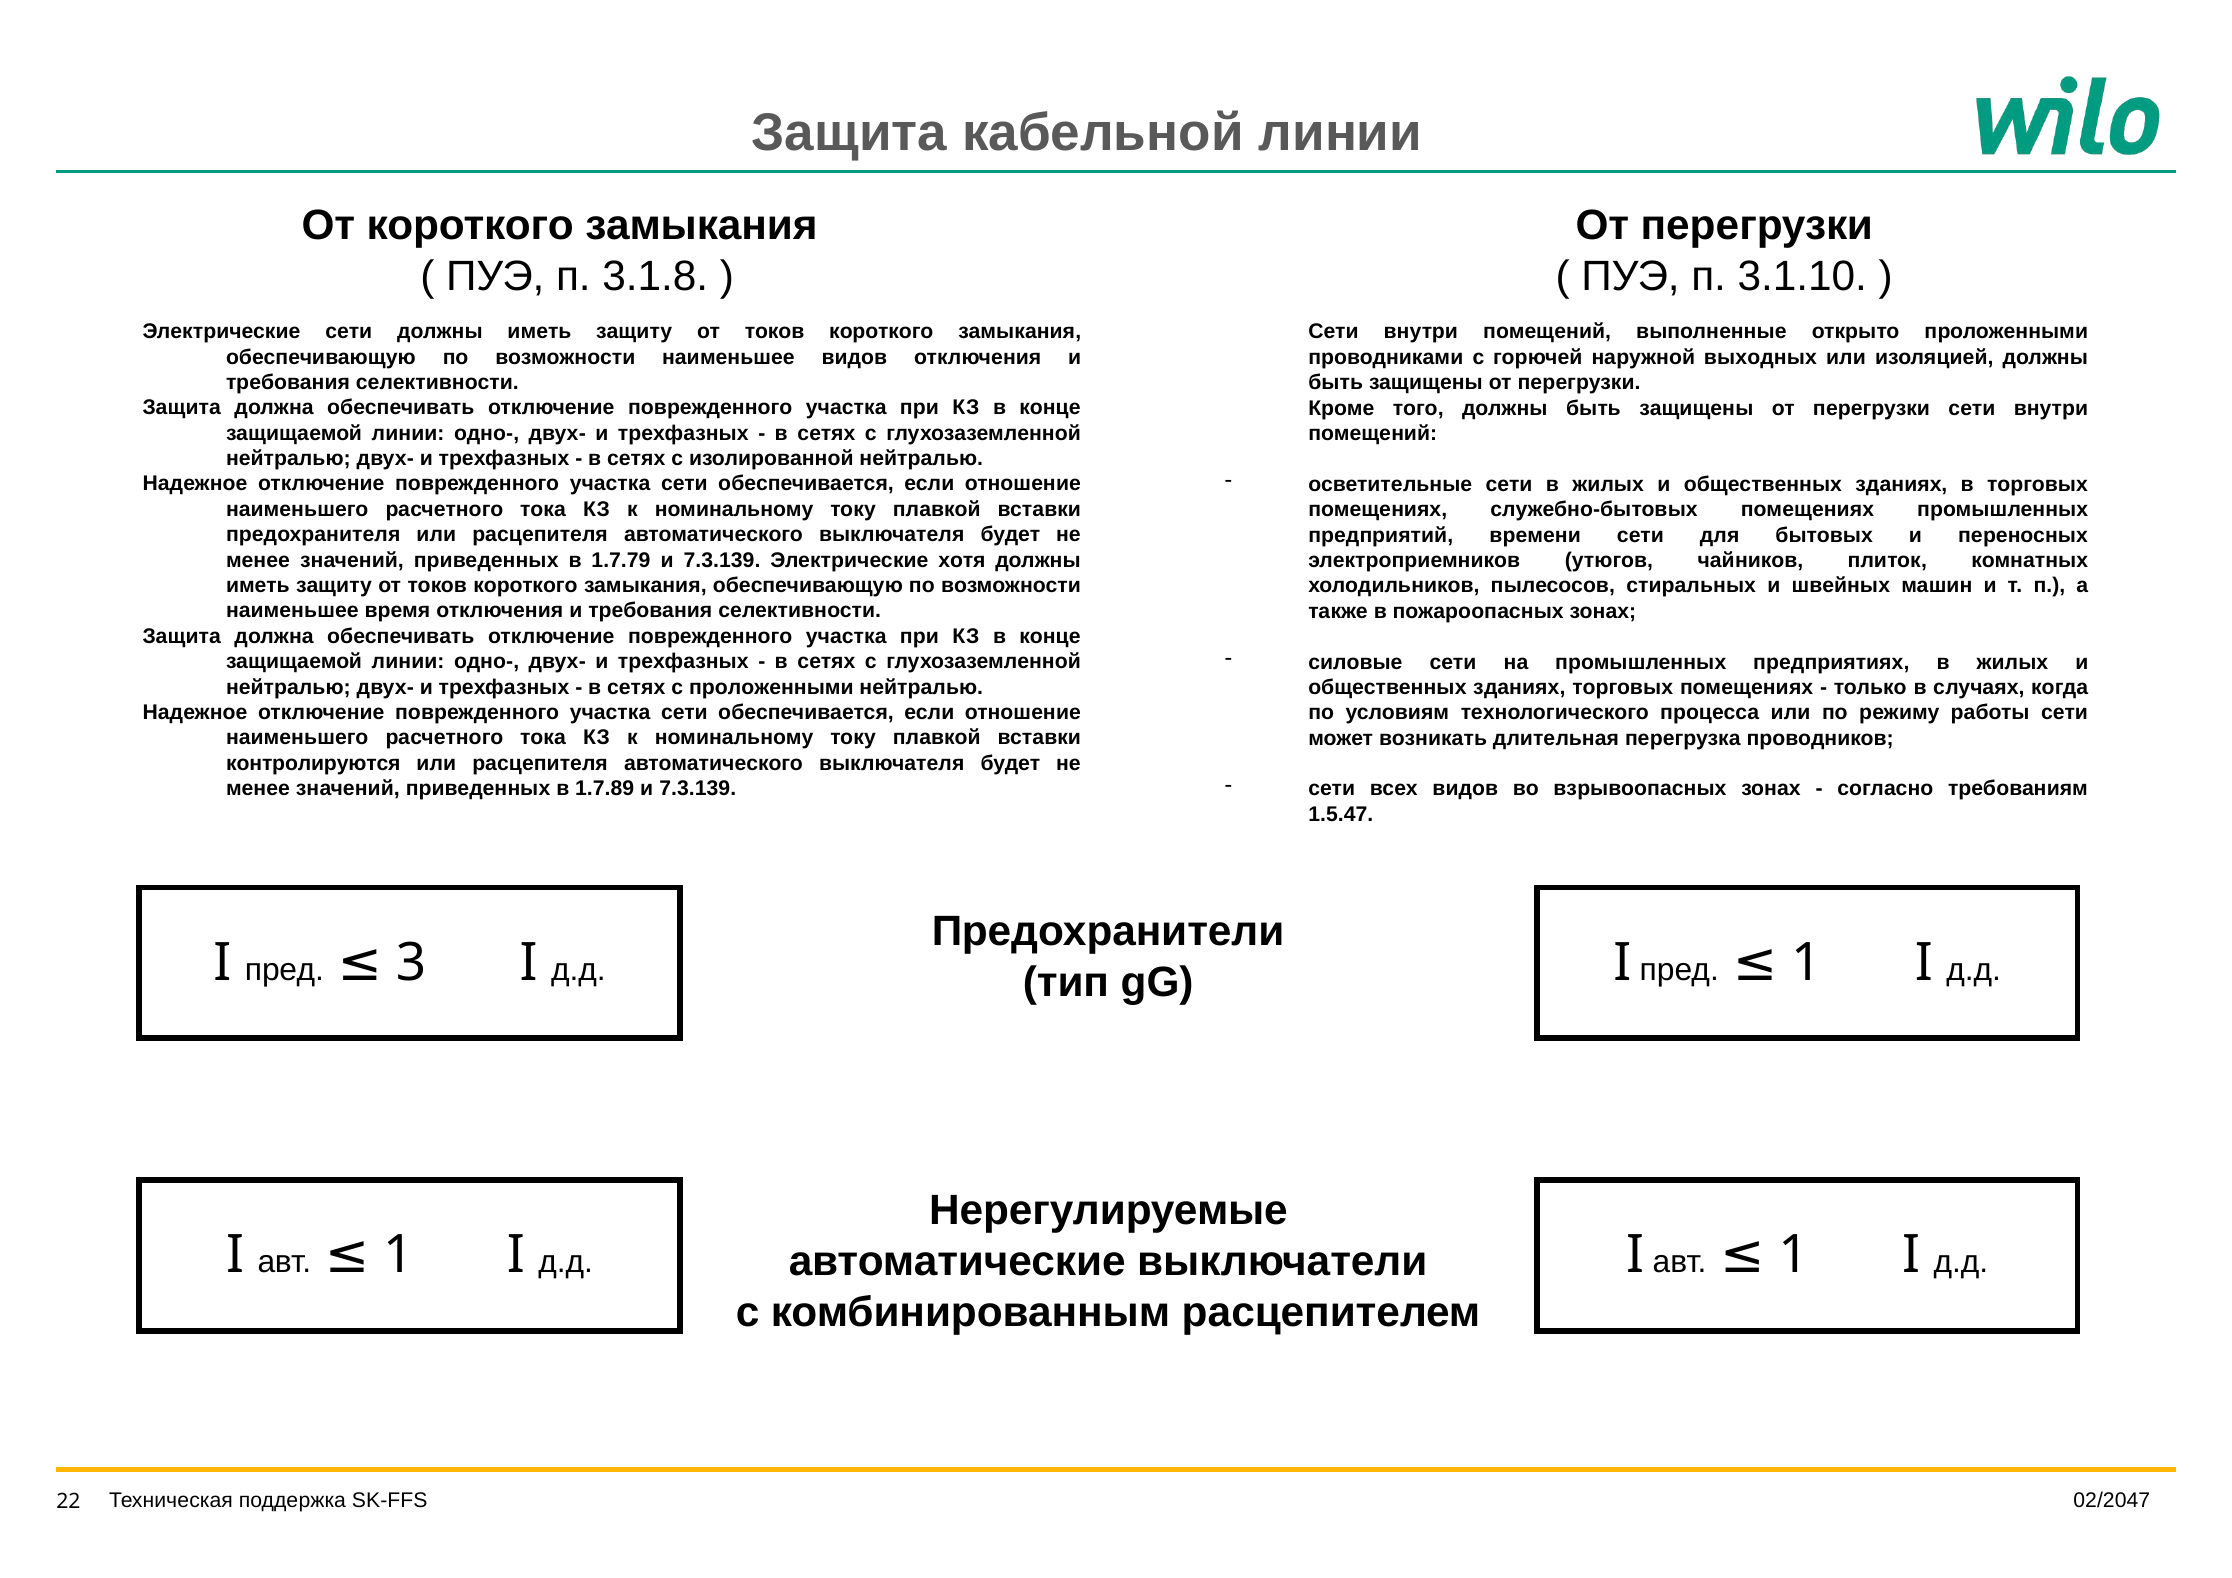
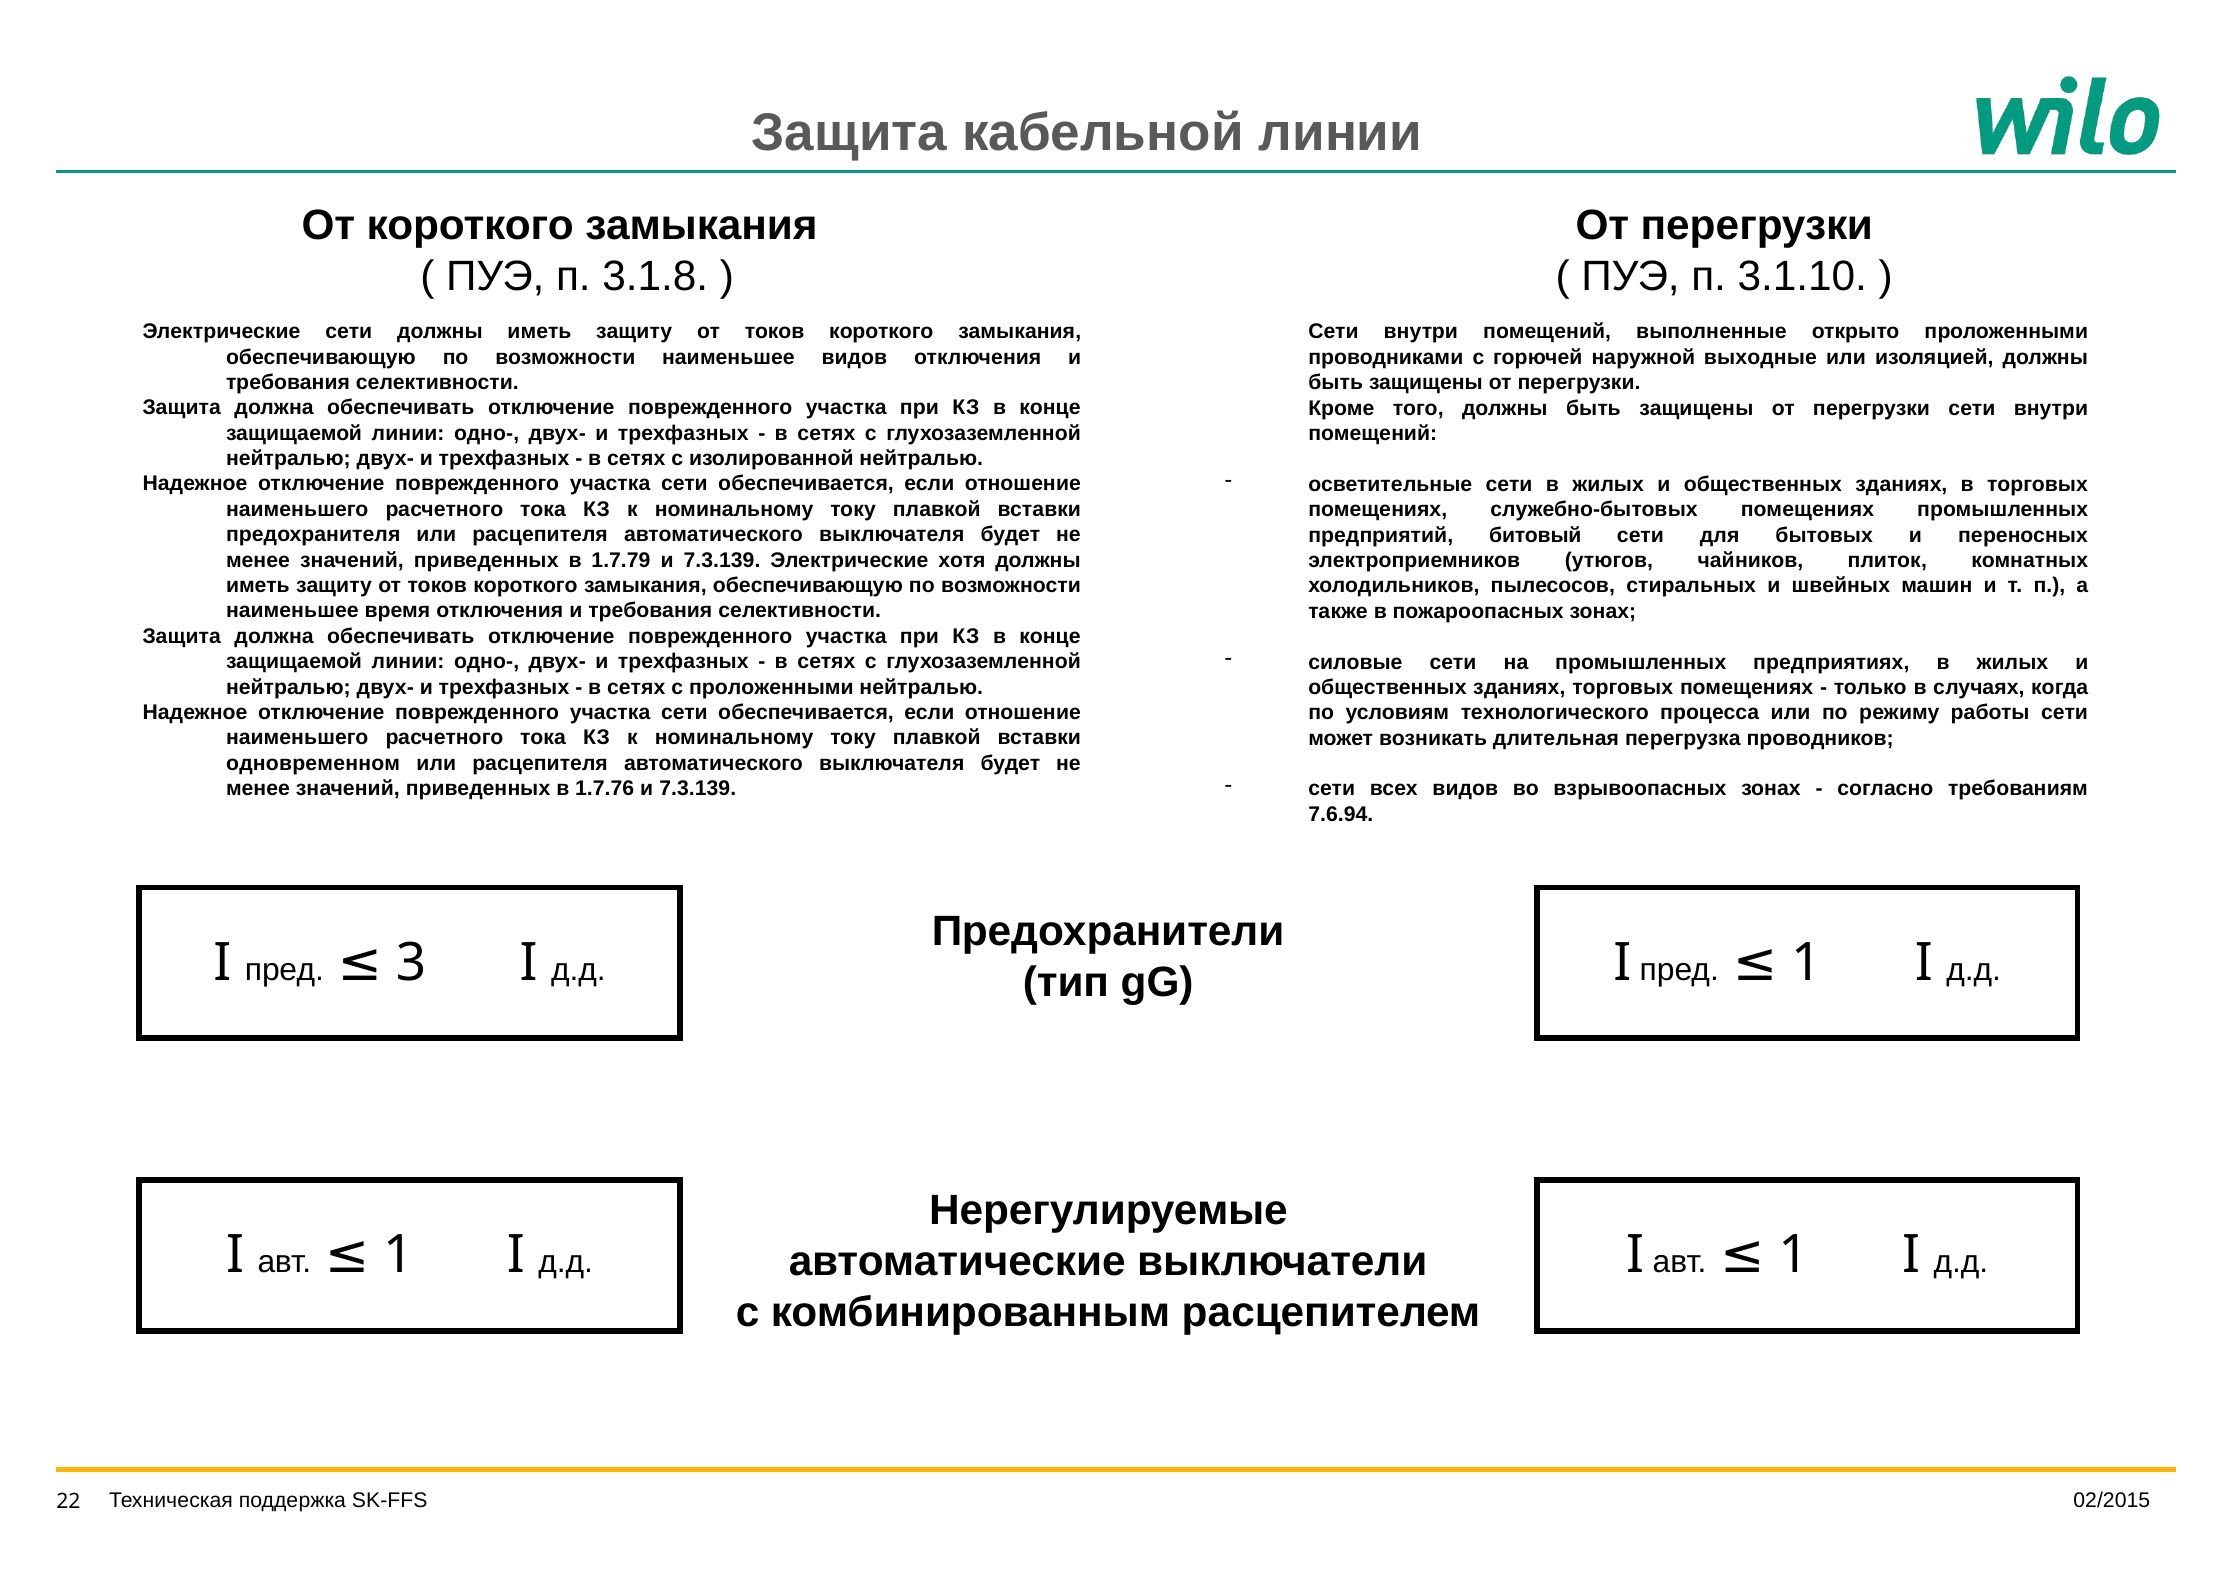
выходных: выходных -> выходные (1760, 357)
времени: времени -> битовый (1535, 535)
контролируются: контролируются -> одновременном (313, 763)
1.7.89: 1.7.89 -> 1.7.76 (605, 789)
1.5.47: 1.5.47 -> 7.6.94 (1341, 815)
02/2047: 02/2047 -> 02/2015 (2112, 1501)
